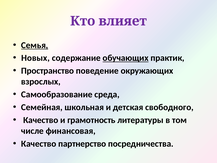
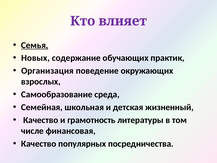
обучающих underline: present -> none (126, 58)
Пространство: Пространство -> Организация (47, 71)
свободного: свободного -> жизненный (169, 107)
партнерство: партнерство -> популярных (82, 144)
